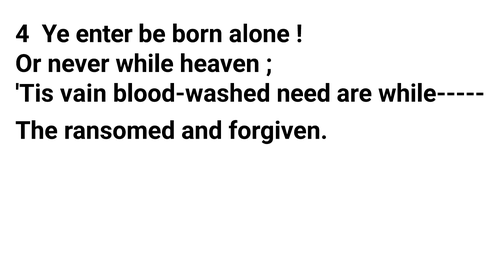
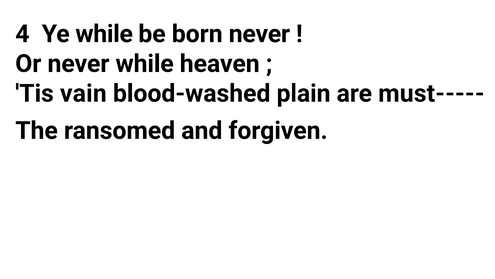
Ye enter: enter -> while (104, 34)
born alone: alone -> never (259, 34)
need: need -> plain (304, 93)
while-----: while----- -> must----- (431, 93)
